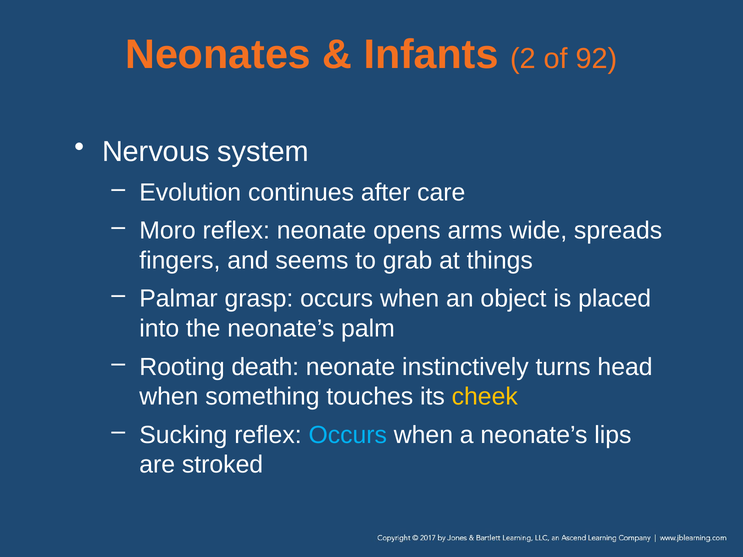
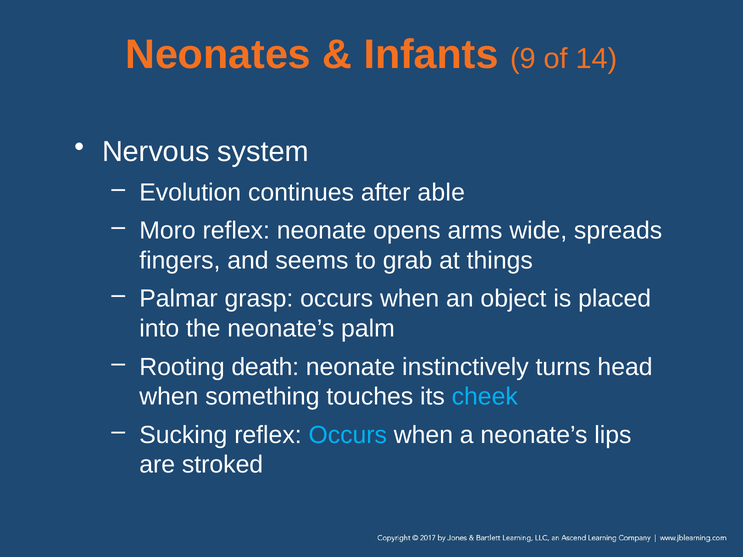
2: 2 -> 9 (523, 59)
92: 92 -> 14 (597, 59)
care: care -> able (441, 192)
cheek colour: yellow -> light blue (485, 397)
